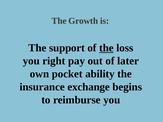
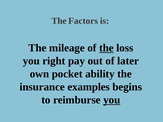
Growth: Growth -> Factors (83, 21)
support: support -> mileage (67, 48)
exchange: exchange -> examples (89, 87)
you underline: none -> present (112, 100)
